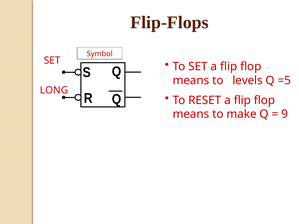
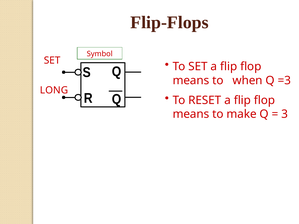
levels: levels -> when (248, 81)
=5: =5 -> =3 (284, 81)
9: 9 -> 3 (285, 114)
